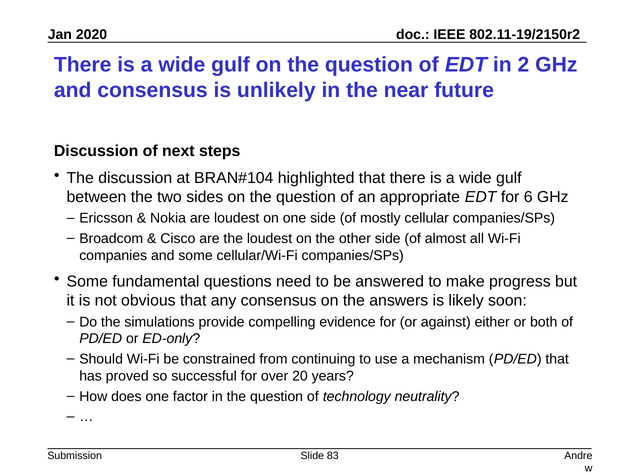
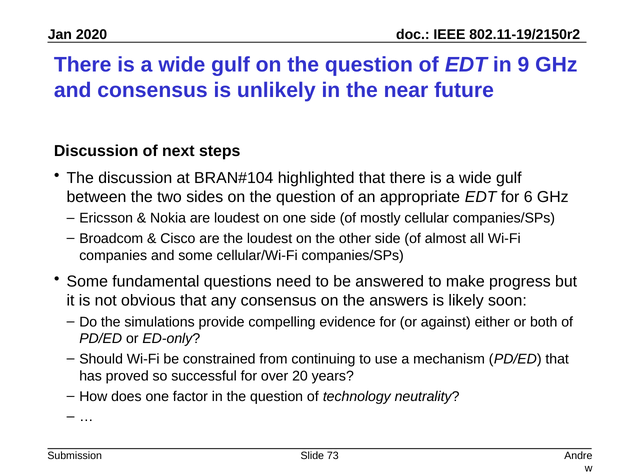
2: 2 -> 9 (523, 65)
83: 83 -> 73 (333, 456)
